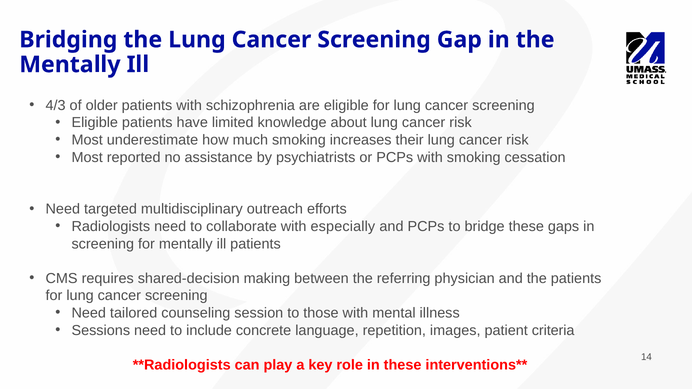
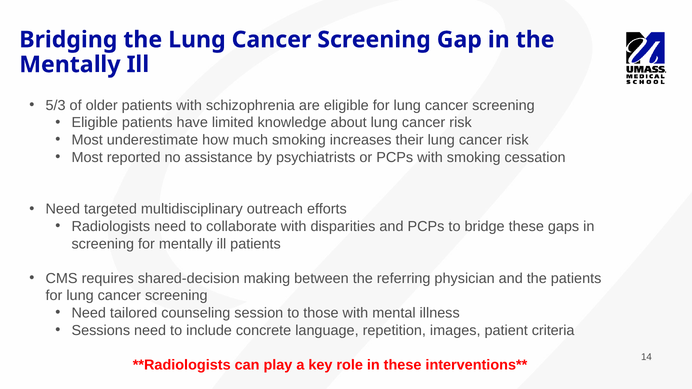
4/3: 4/3 -> 5/3 (56, 105)
especially: especially -> disparities (343, 227)
